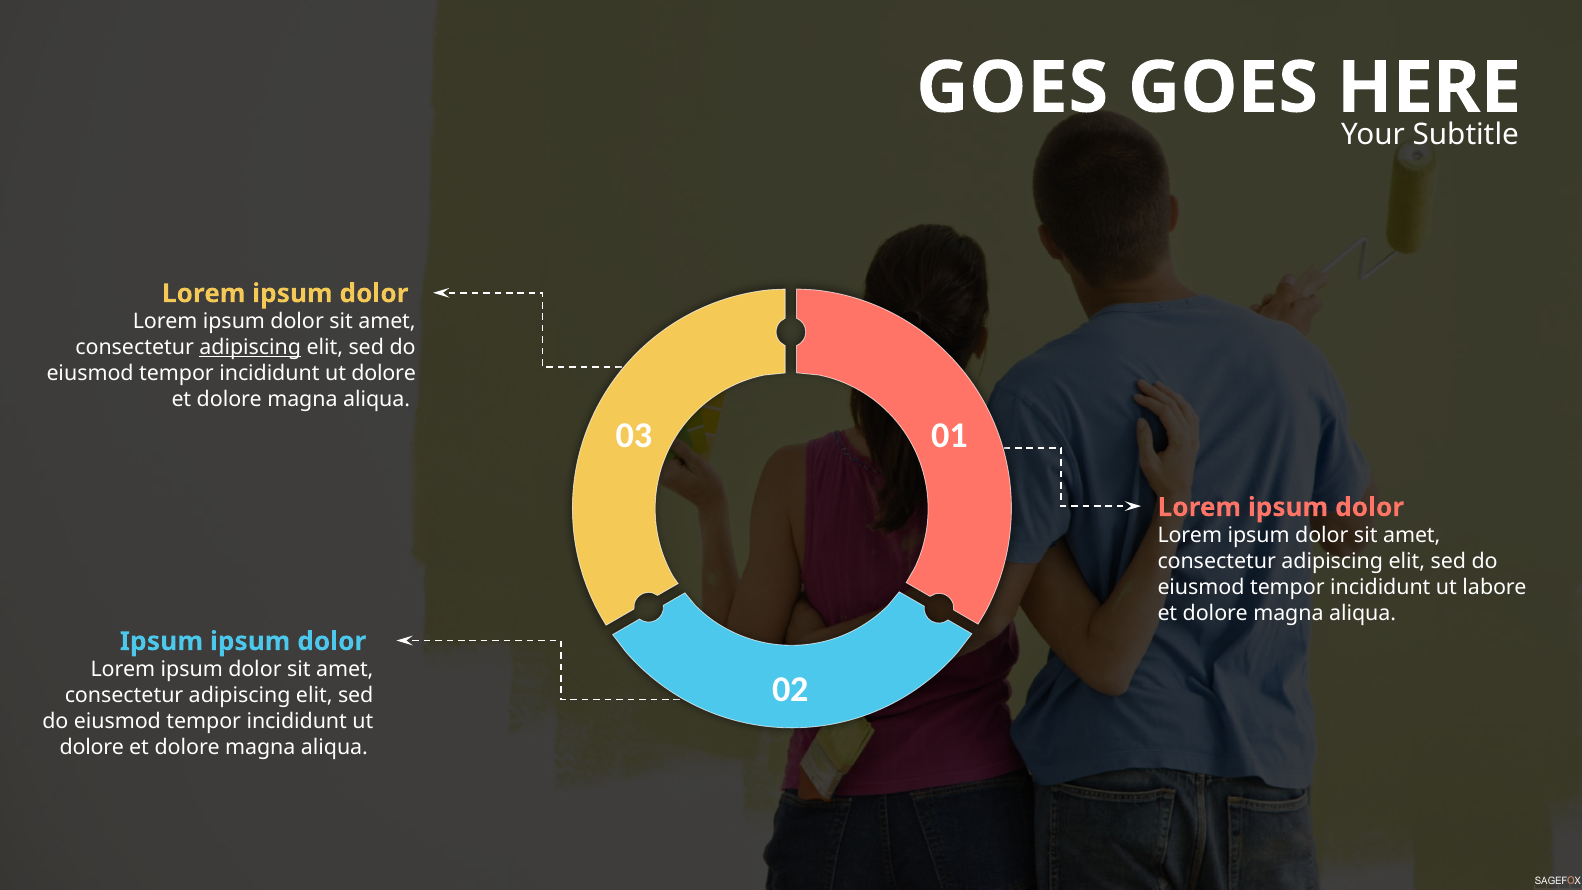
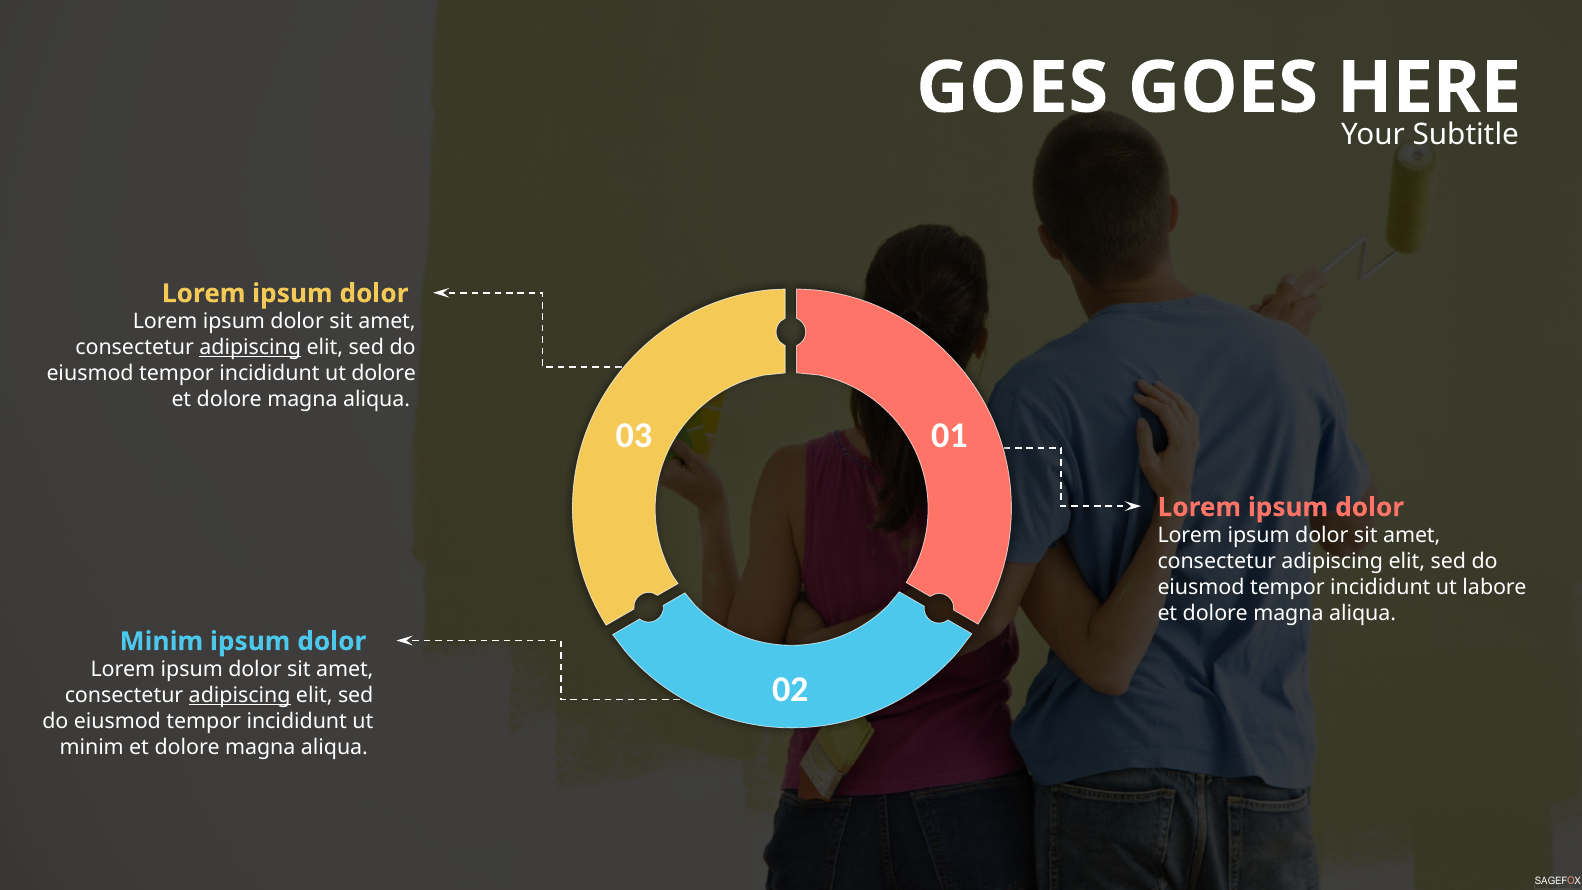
Ipsum: Ipsum -> Minim (161, 641)
adipiscing underline: none -> present (240, 695)
dolore: dolore -> minim (92, 747)
